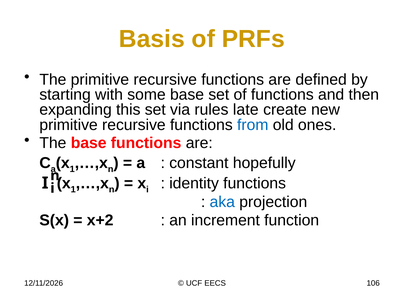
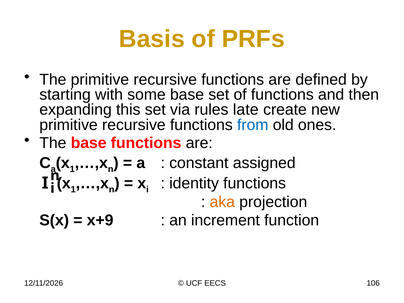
hopefully: hopefully -> assigned (264, 163)
aka colour: blue -> orange (222, 202)
x+2: x+2 -> x+9 (100, 220)
